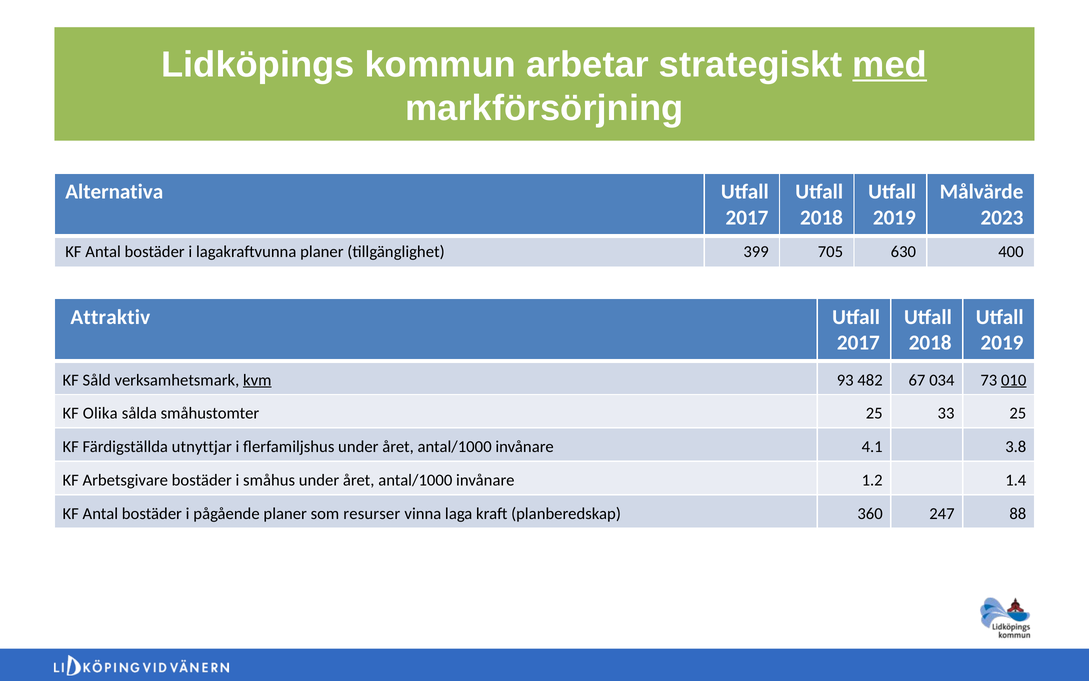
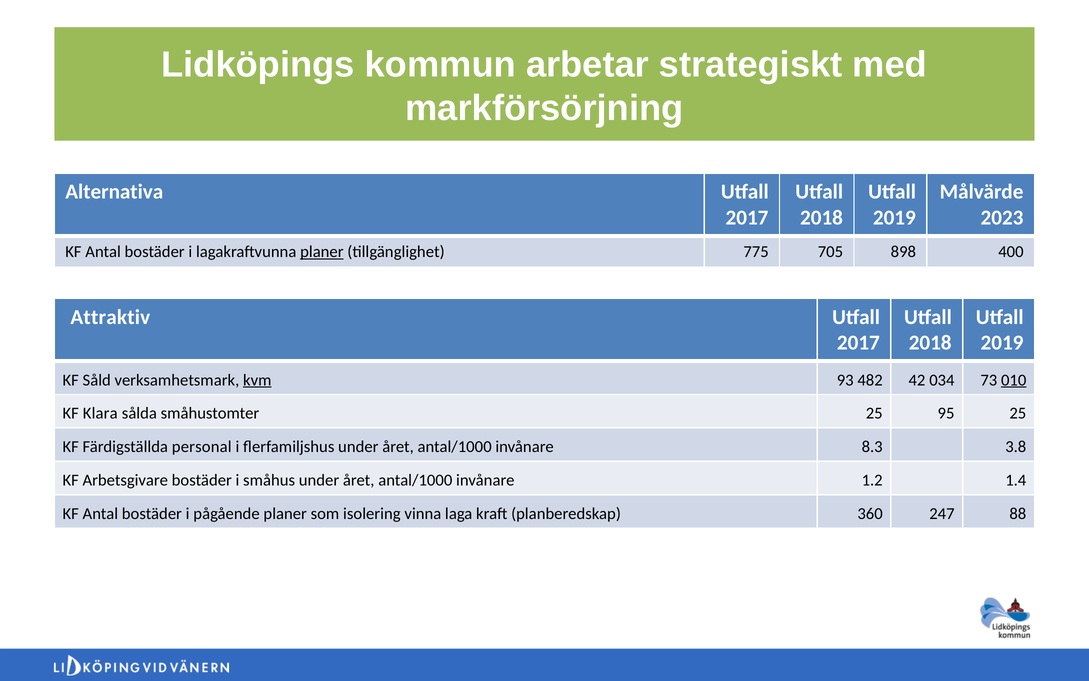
med underline: present -> none (890, 65)
planer underline: none -> present (322, 252)
399: 399 -> 775 (756, 252)
630: 630 -> 898 (903, 252)
67: 67 -> 42 (917, 380)
Olika: Olika -> Klara (100, 413)
33: 33 -> 95 (946, 413)
utnyttjar: utnyttjar -> personal (202, 447)
4.1: 4.1 -> 8.3 (872, 447)
resurser: resurser -> isolering (372, 514)
